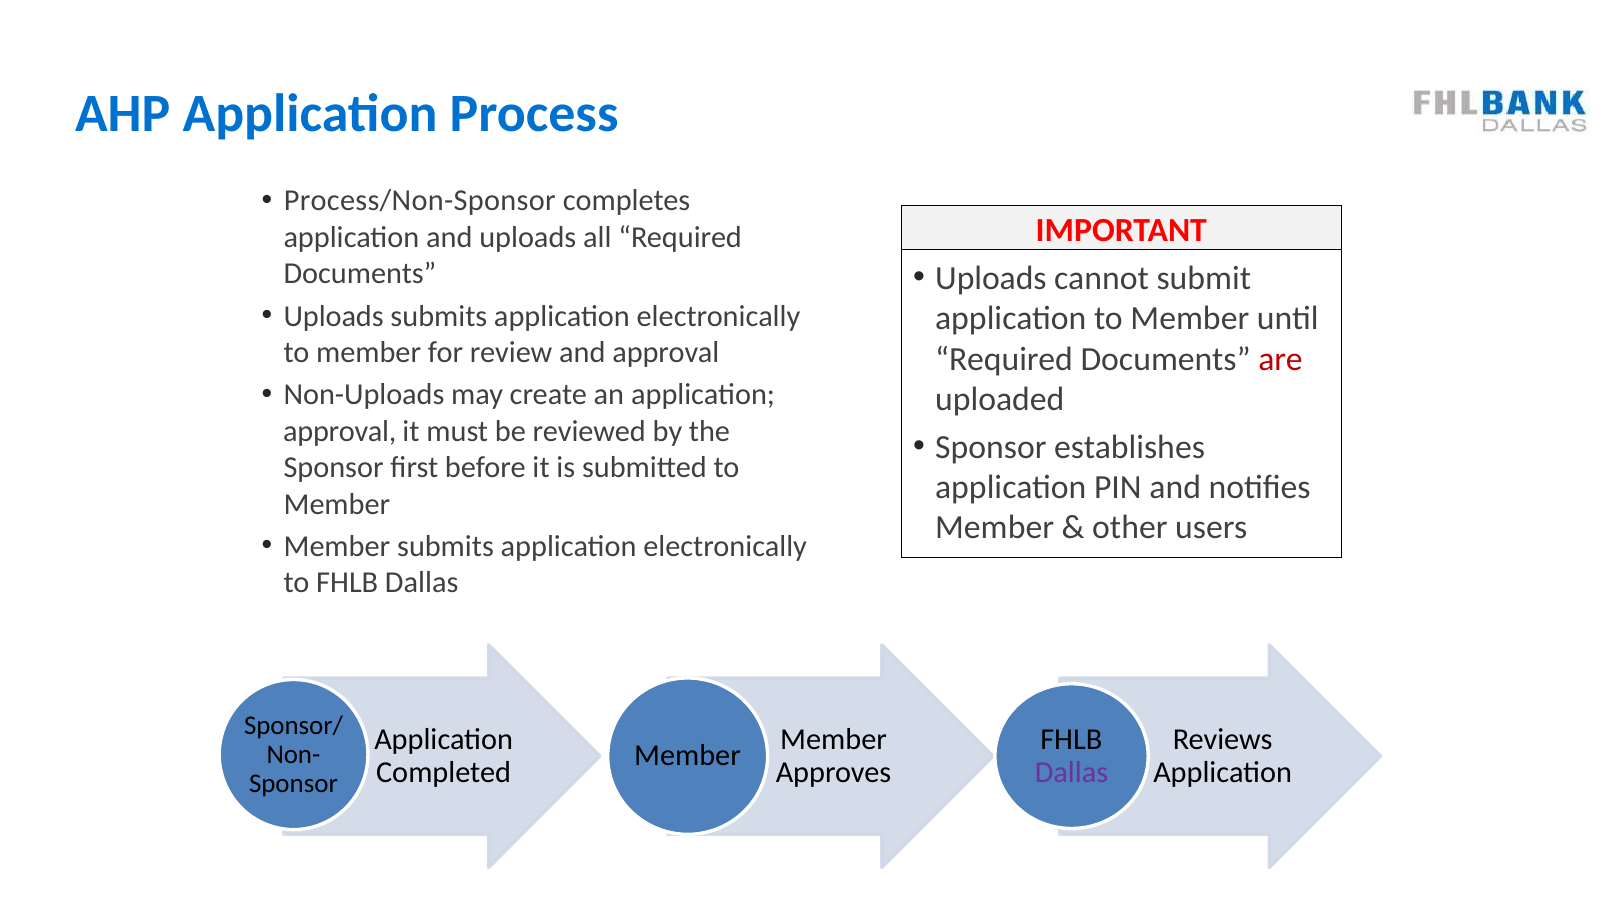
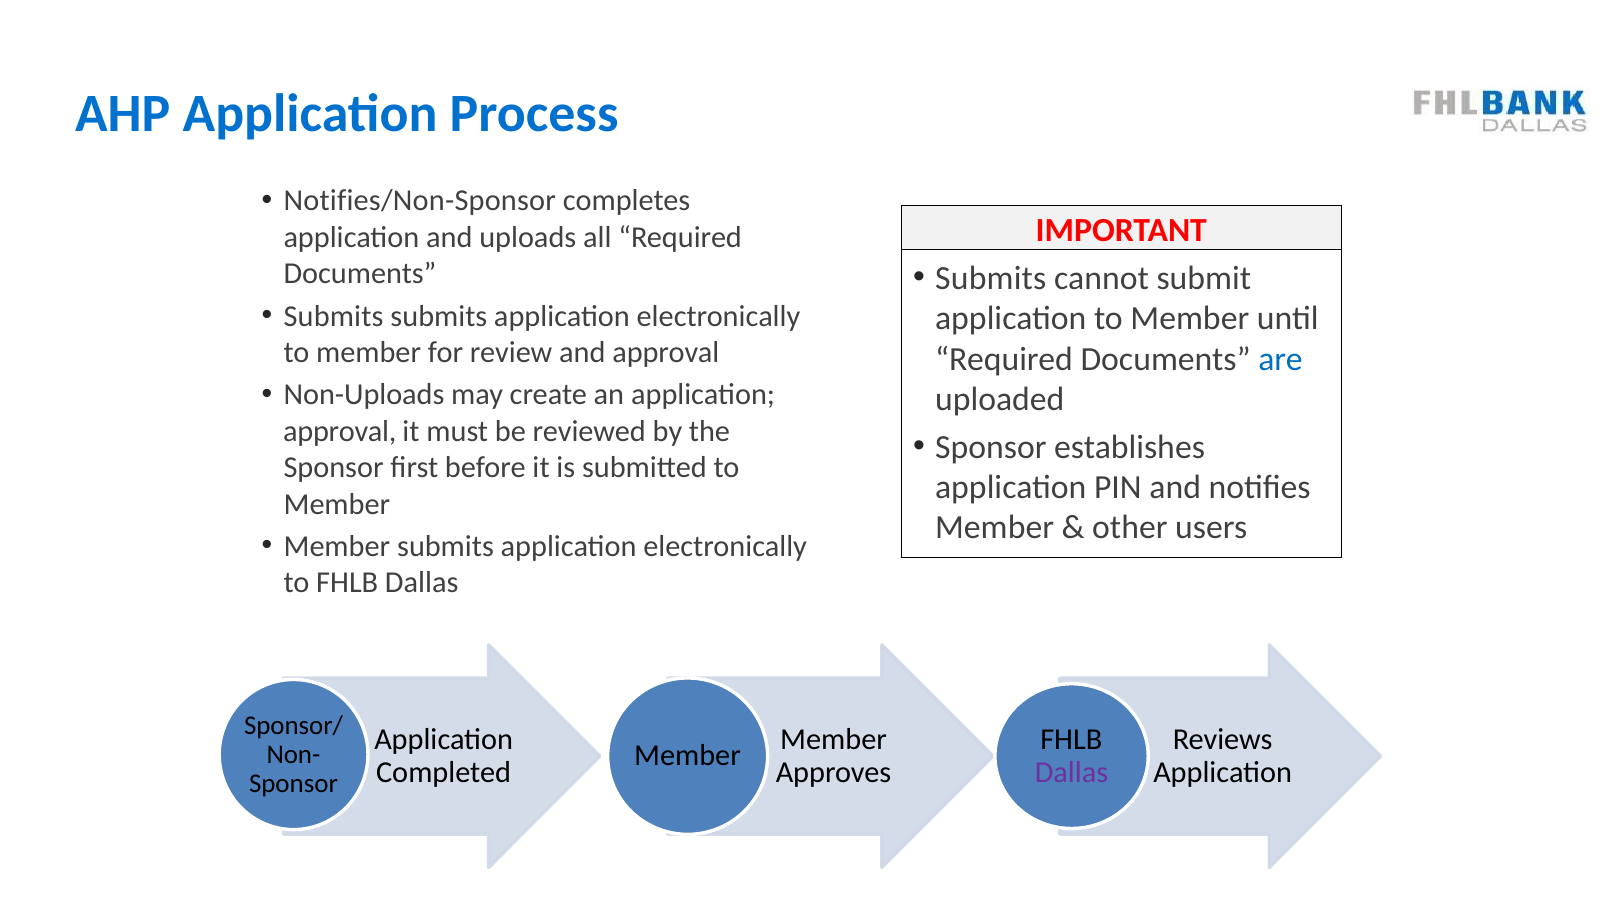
Process/Non-Sponsor: Process/Non-Sponsor -> Notifies/Non-Sponsor (420, 201)
Uploads: Uploads -> Submits (991, 278)
Uploads: Uploads -> Submits (334, 316)
are colour: red -> blue (1280, 359)
